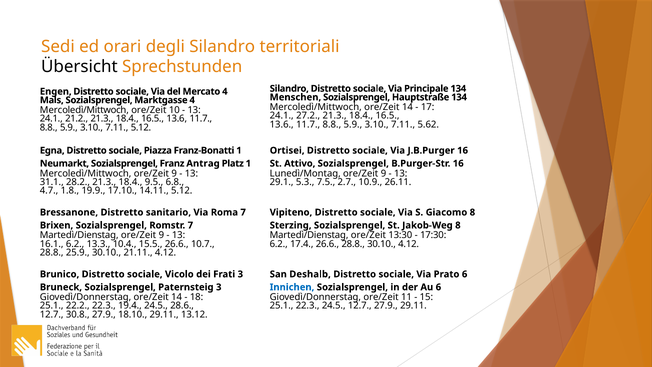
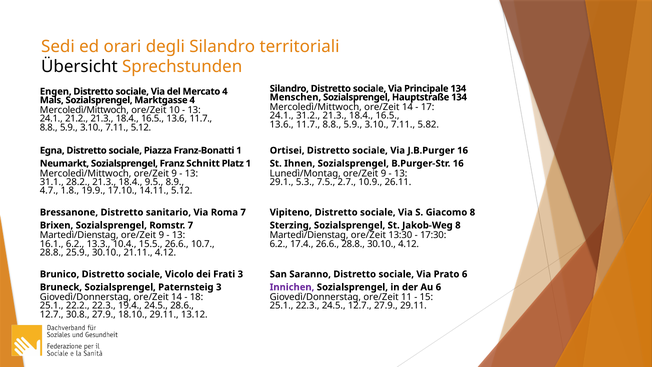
27.2: 27.2 -> 31.2 (308, 116)
5.62: 5.62 -> 5.82 (428, 124)
Antrag: Antrag -> Schnitt (203, 163)
Attivo: Attivo -> Ihnen (300, 163)
6.8: 6.8 -> 8.9 (175, 182)
Deshalb: Deshalb -> Saranno (310, 274)
Innichen colour: blue -> purple (292, 287)
